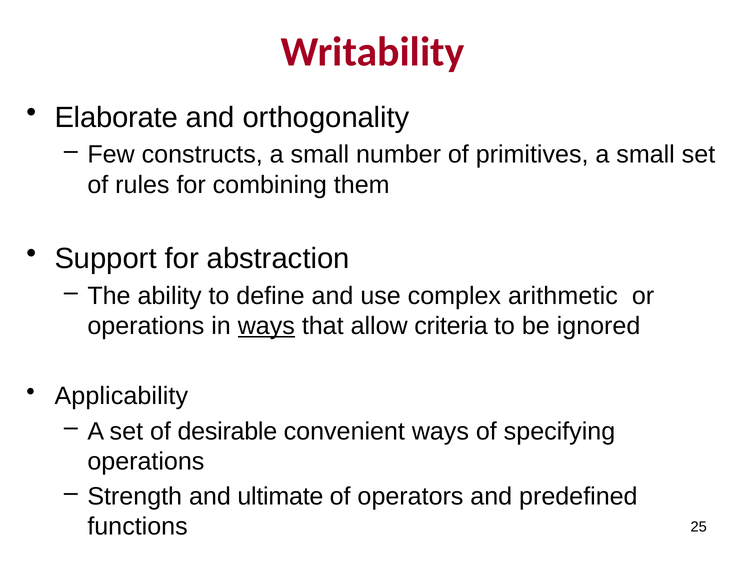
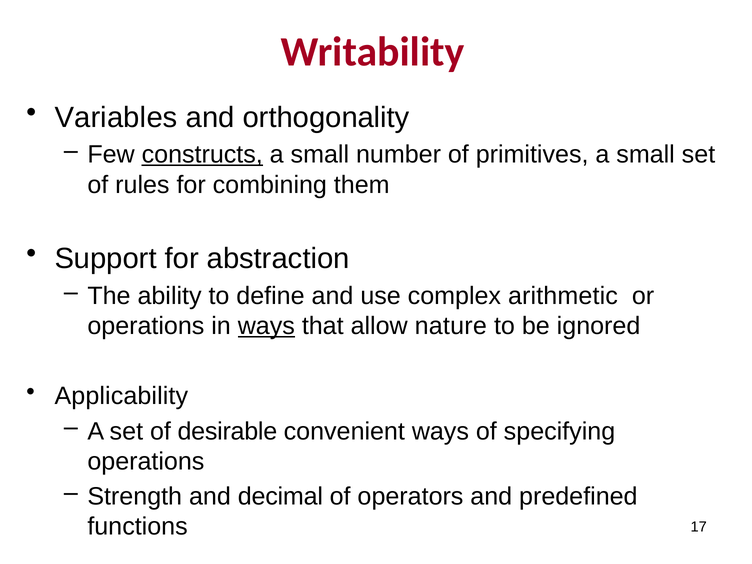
Elaborate: Elaborate -> Variables (116, 117)
constructs underline: none -> present (202, 155)
criteria: criteria -> nature (451, 326)
ultimate: ultimate -> decimal (280, 496)
25: 25 -> 17 (699, 527)
